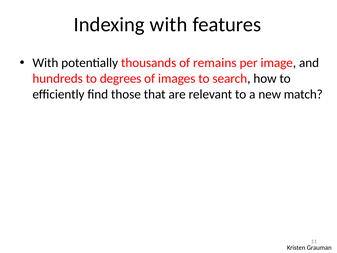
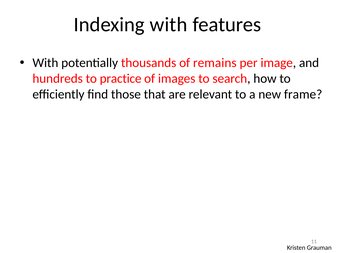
degrees: degrees -> practice (121, 79)
match: match -> frame (303, 94)
